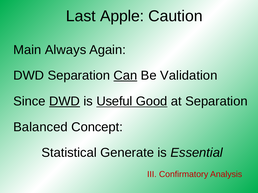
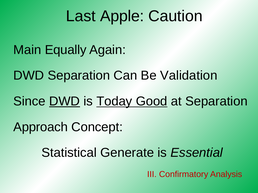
Always: Always -> Equally (66, 50)
Can underline: present -> none (125, 76)
Useful: Useful -> Today (114, 102)
Balanced: Balanced -> Approach (41, 127)
